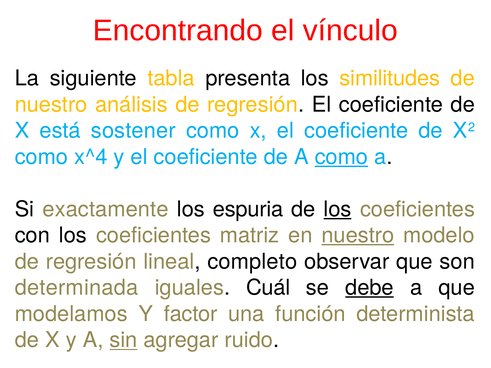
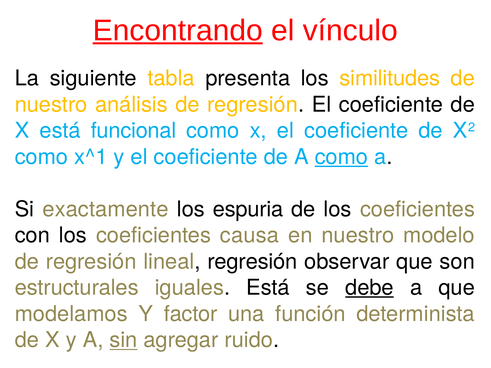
Encontrando underline: none -> present (178, 31)
sostener: sostener -> funcional (133, 131)
x^4: x^4 -> x^1 (91, 157)
los underline: present -> none (338, 209)
matriz: matriz -> causa (249, 236)
nuestro underline: present -> none (358, 236)
lineal completo: completo -> regresión (252, 262)
determinada: determinada -> estructurales (77, 288)
iguales Cuál: Cuál -> Está (268, 288)
